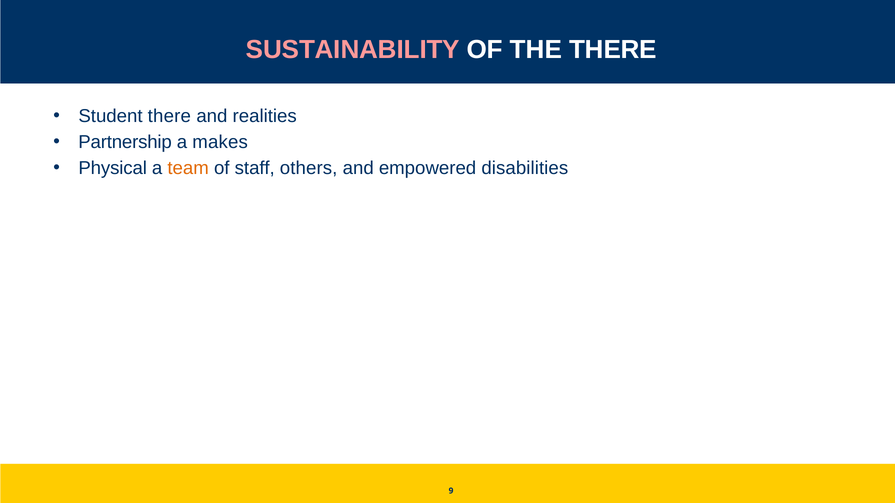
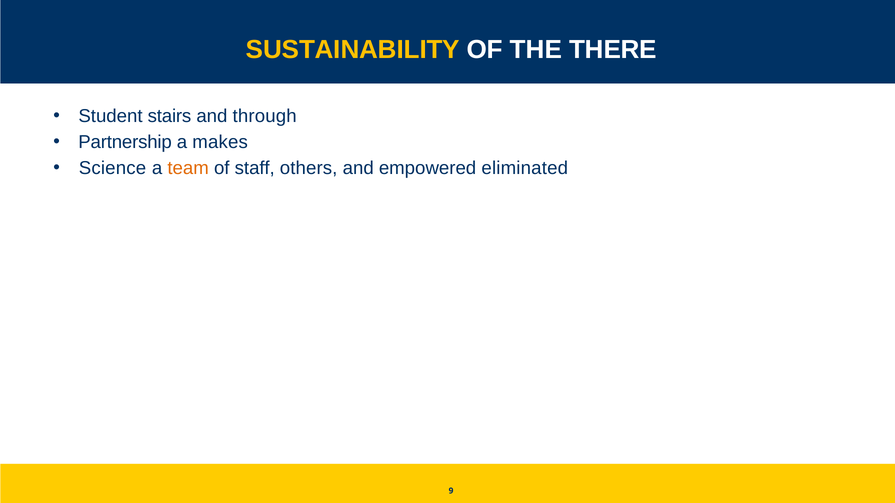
SUSTAINABILITY colour: pink -> yellow (353, 50)
Student there: there -> stairs (170, 116)
realities: realities -> through (265, 116)
Physical: Physical -> Science (113, 168)
disabilities: disabilities -> eliminated (525, 168)
